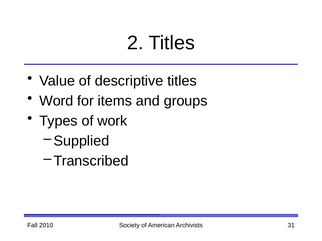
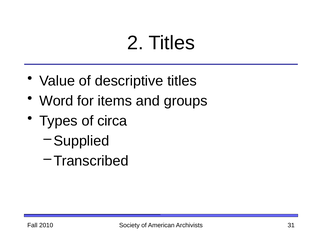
work: work -> circa (112, 121)
